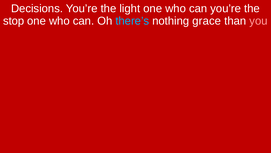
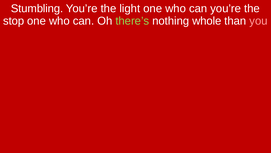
Decisions: Decisions -> Stumbling (37, 9)
there’s colour: light blue -> light green (132, 21)
grace: grace -> whole (207, 21)
